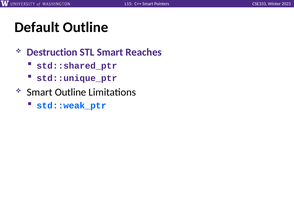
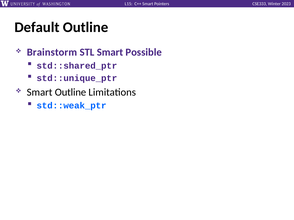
Destruction: Destruction -> Brainstorm (52, 52)
Reaches: Reaches -> Possible (144, 52)
